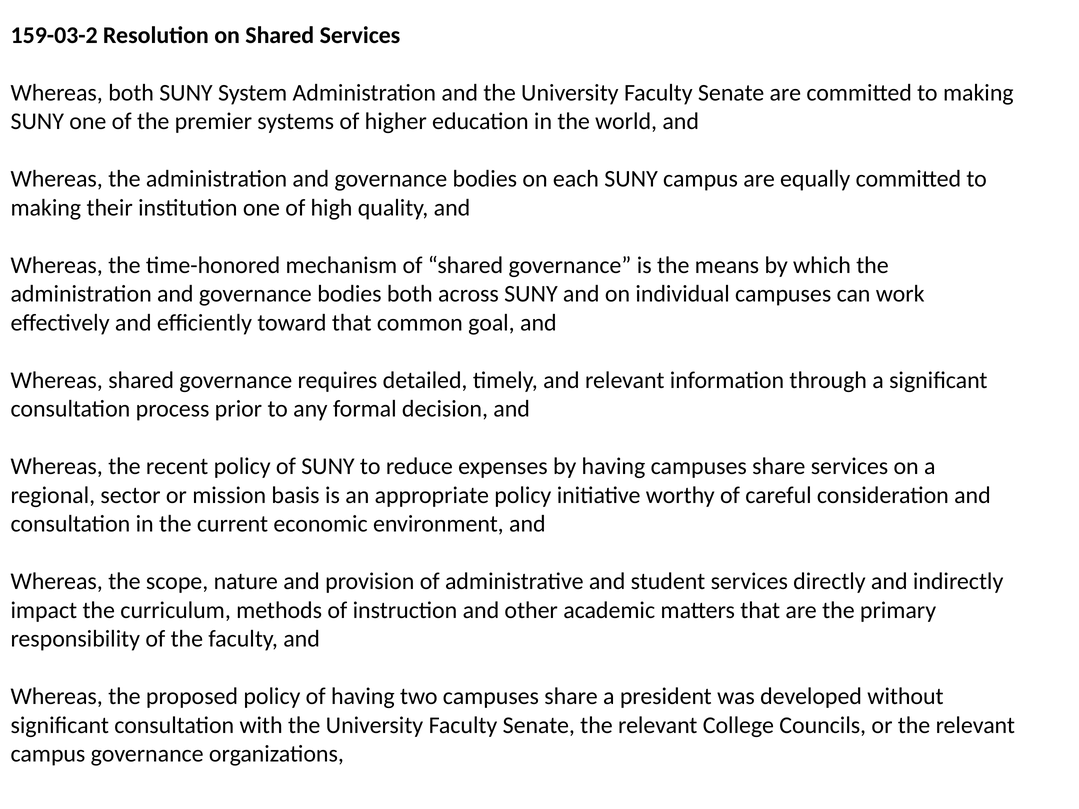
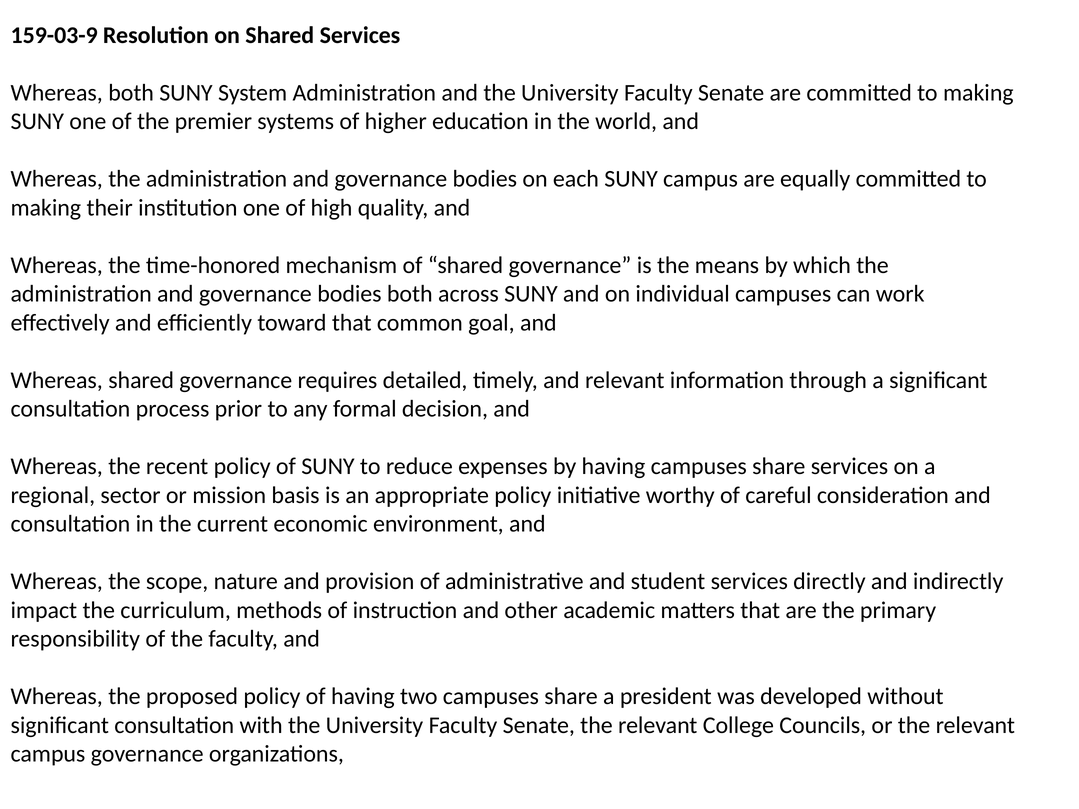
159-03-2: 159-03-2 -> 159-03-9 (54, 35)
